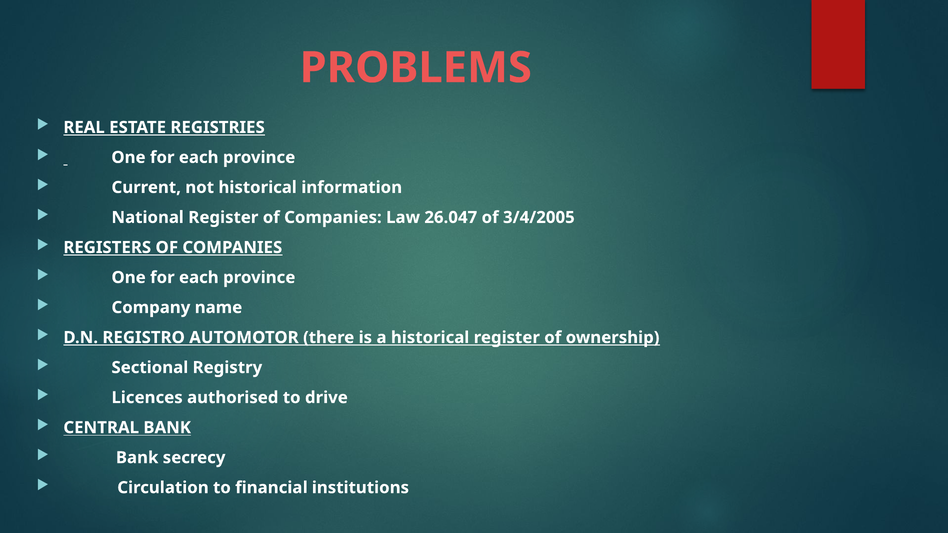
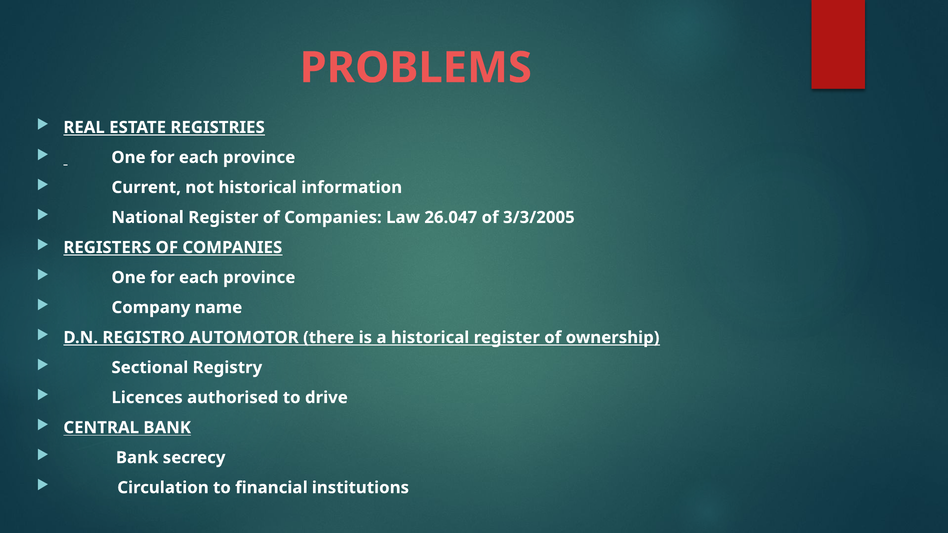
3/4/2005: 3/4/2005 -> 3/3/2005 (539, 218)
